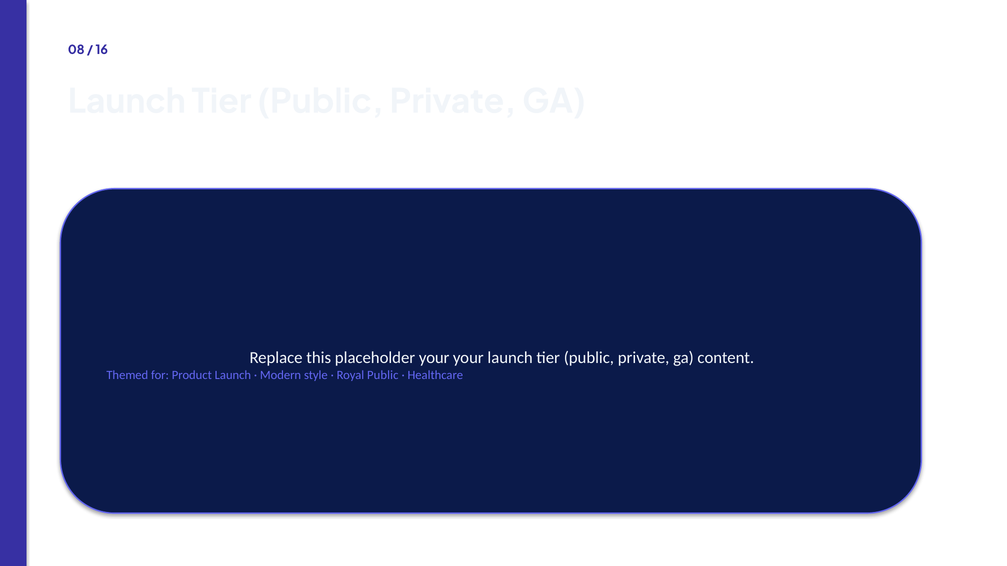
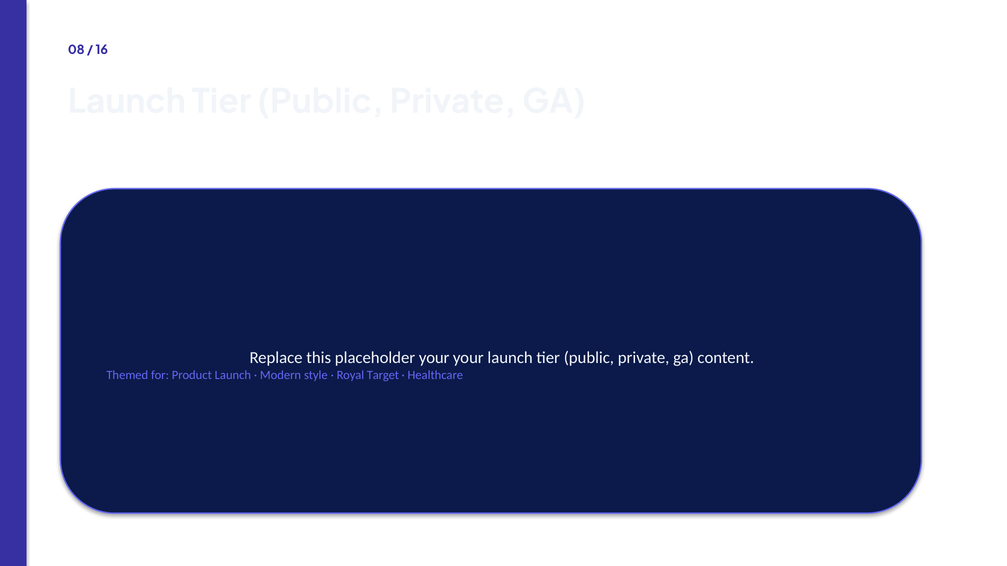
Royal Public: Public -> Target (383, 375)
